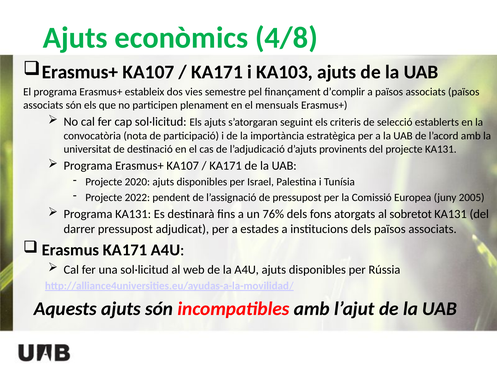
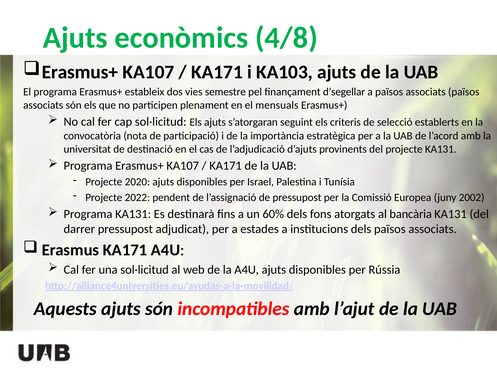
d’complir: d’complir -> d’segellar (344, 92)
2005: 2005 -> 2002 (472, 197)
76%: 76% -> 60% (273, 214)
sobretot: sobretot -> bancària (411, 214)
